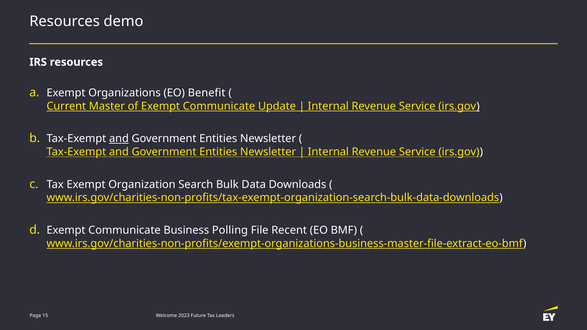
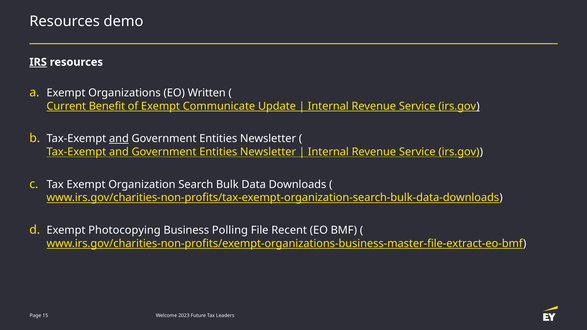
IRS underline: none -> present (38, 62)
Benefit: Benefit -> Written (207, 93)
Master: Master -> Benefit (107, 106)
Communicate: Communicate -> Photocopying (124, 230)
